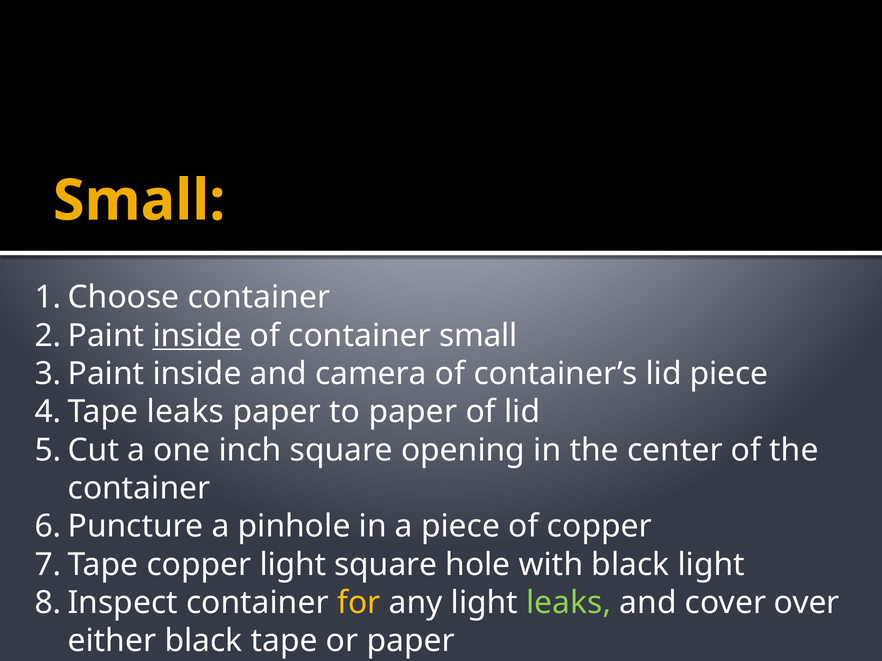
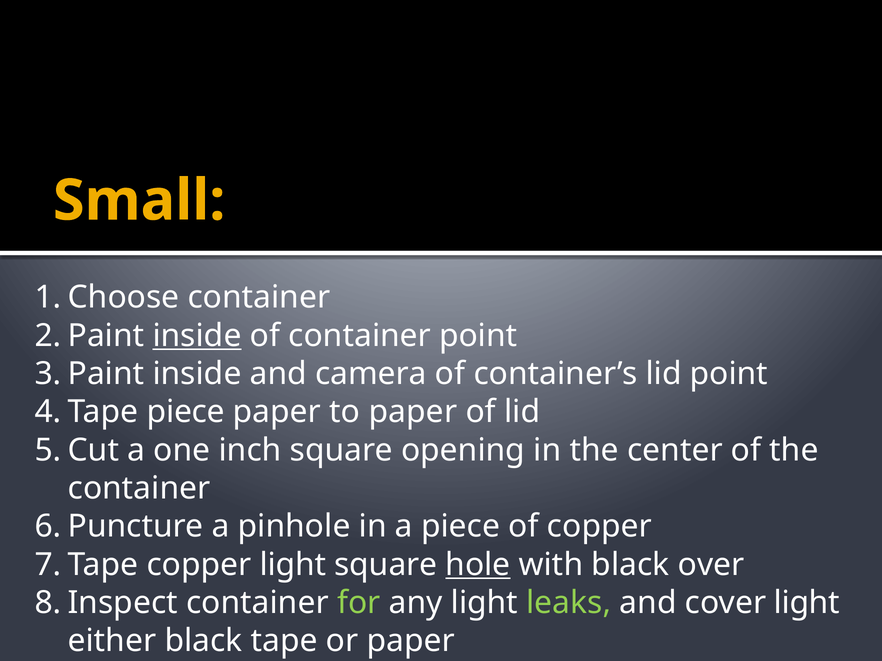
container small: small -> point (478, 336)
lid piece: piece -> point (729, 374)
leaks: leaks -> piece (186, 412)
hole underline: none -> present (478, 565)
black light: light -> over (711, 565)
for colour: yellow -> light green (359, 603)
cover over: over -> light (807, 603)
